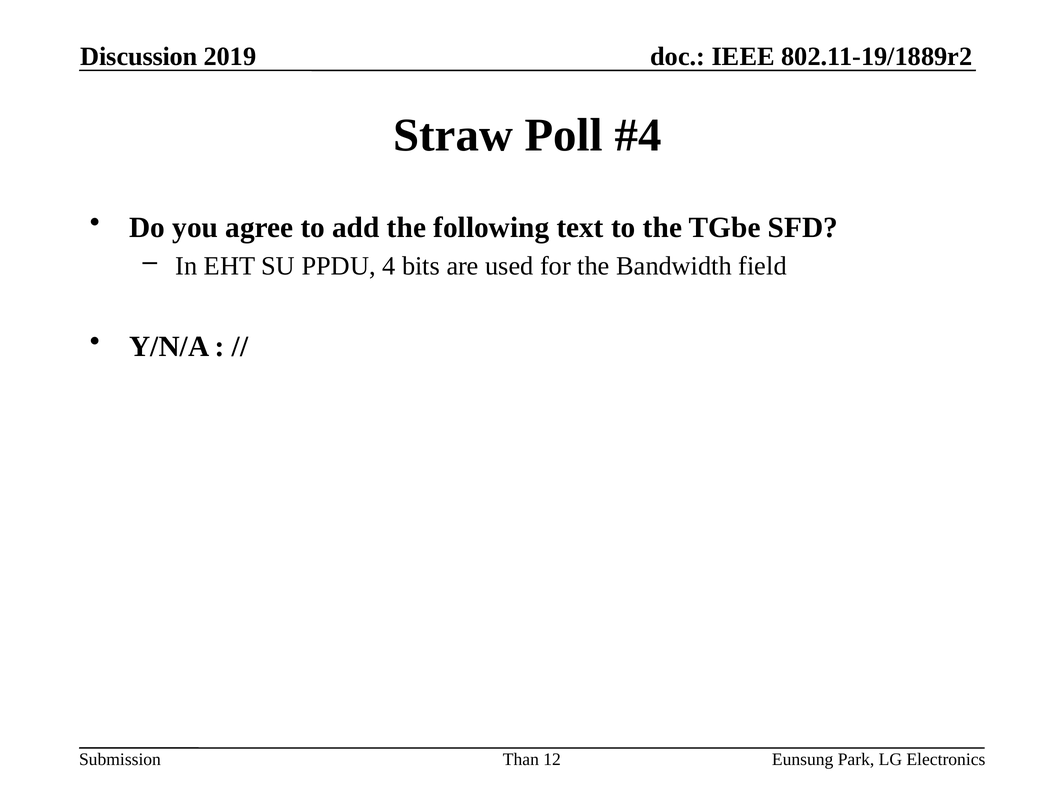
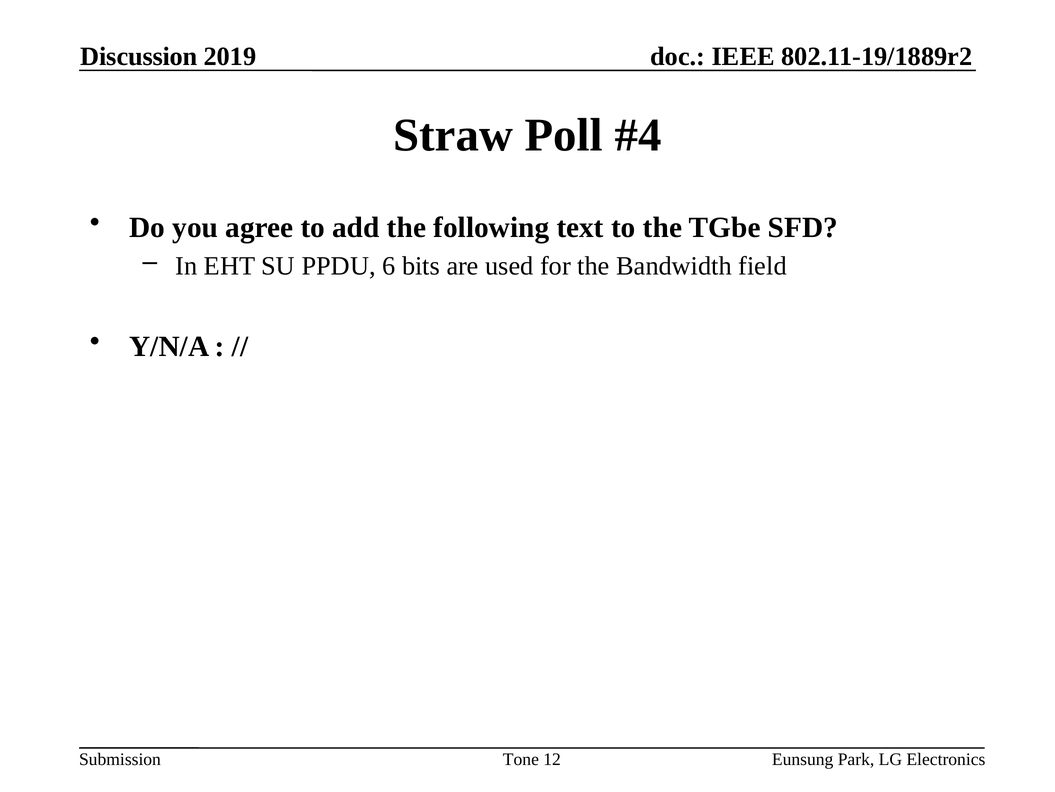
4: 4 -> 6 (389, 266)
Than: Than -> Tone (521, 759)
